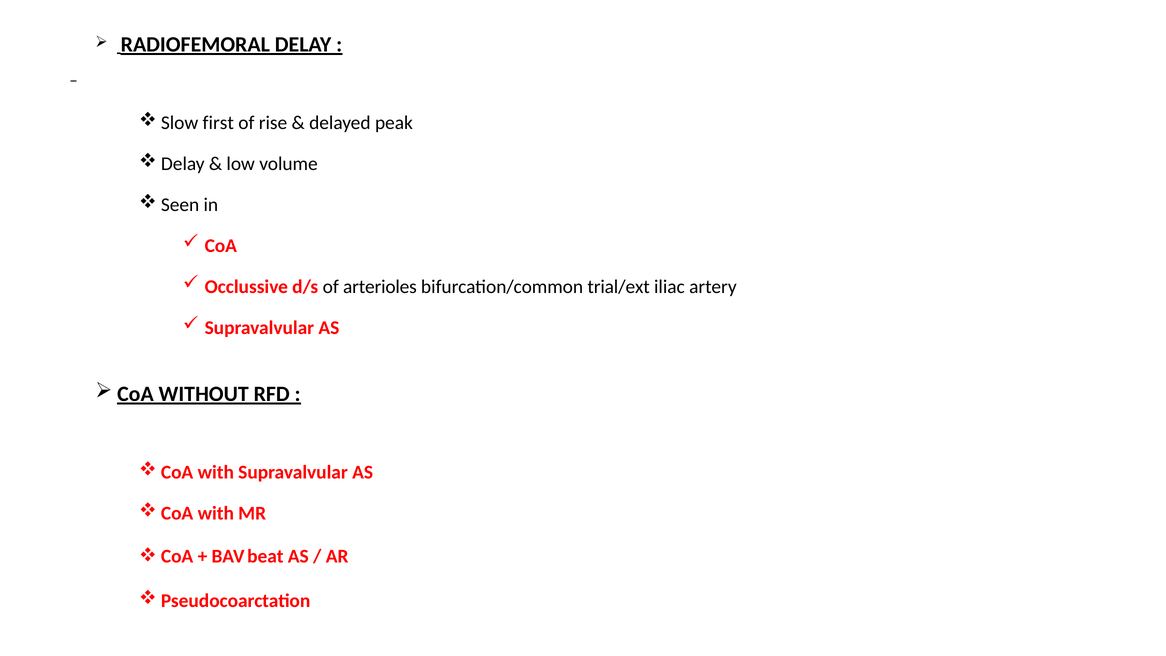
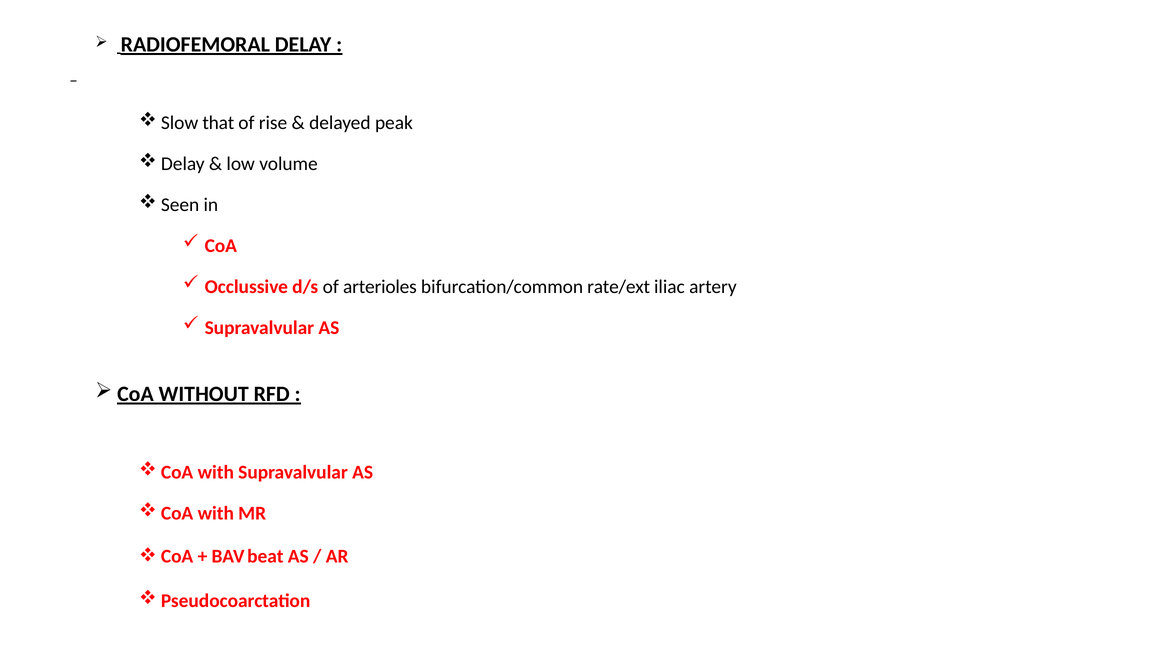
first: first -> that (218, 123)
trial/ext: trial/ext -> rate/ext (619, 287)
